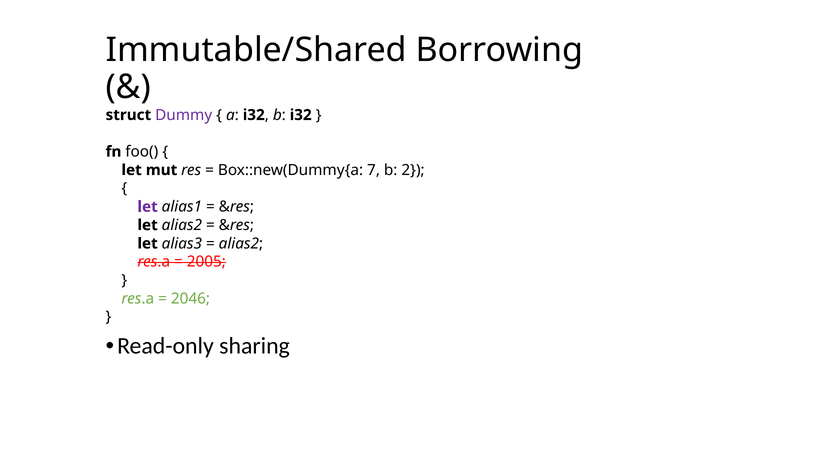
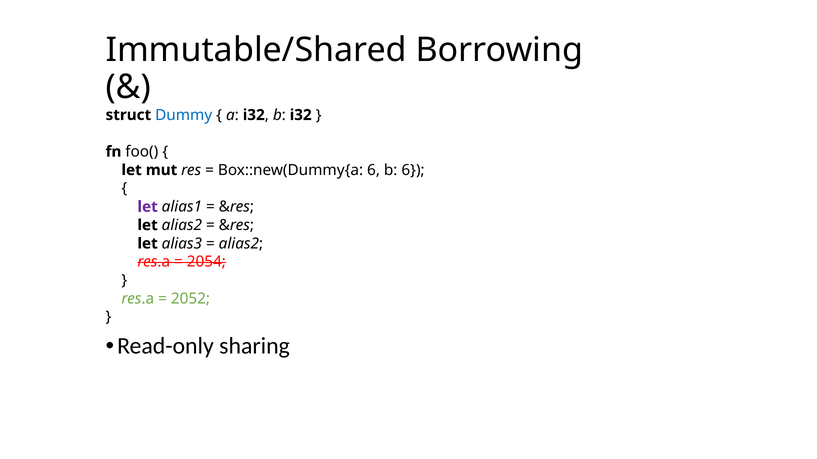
Dummy colour: purple -> blue (184, 115)
Box::new(Dummy{a 7: 7 -> 6 (374, 170)
b 2: 2 -> 6 (413, 170)
2005: 2005 -> 2054 (206, 262)
2046: 2046 -> 2052 (190, 299)
